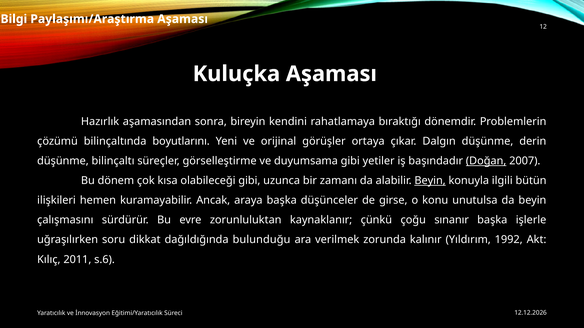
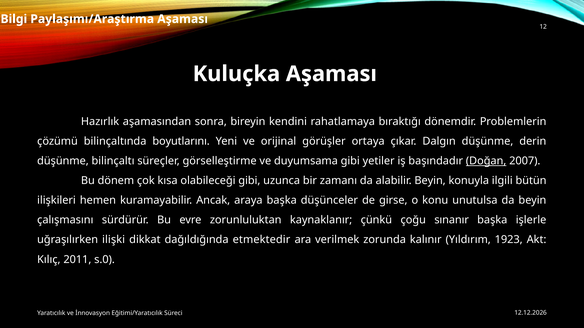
Beyin underline: present -> none (430, 181)
soru: soru -> ilişki (114, 240)
bulunduğu: bulunduğu -> etmektedir (261, 240)
1992: 1992 -> 1923 (509, 240)
s.6: s.6 -> s.0 (105, 260)
